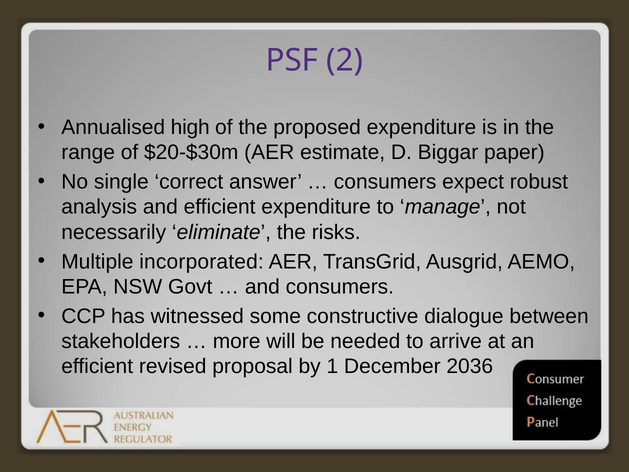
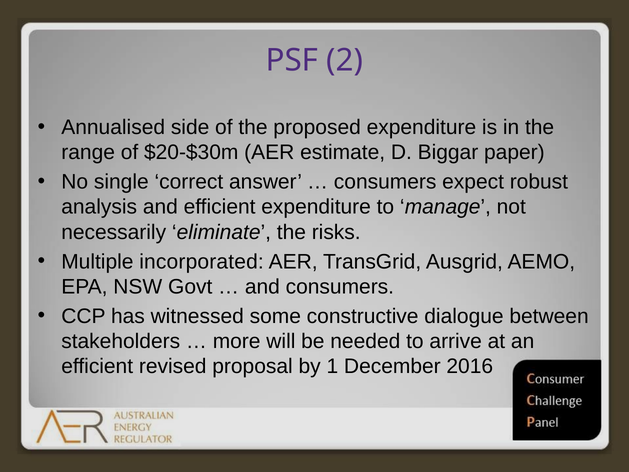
high: high -> side (190, 127)
2036: 2036 -> 2016 (470, 366)
